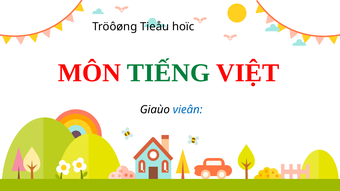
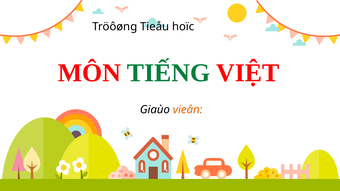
vieân colour: blue -> orange (188, 110)
